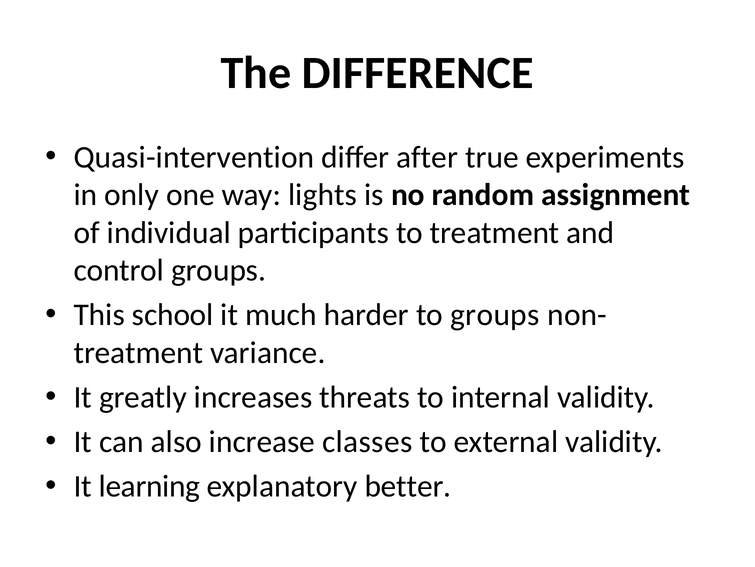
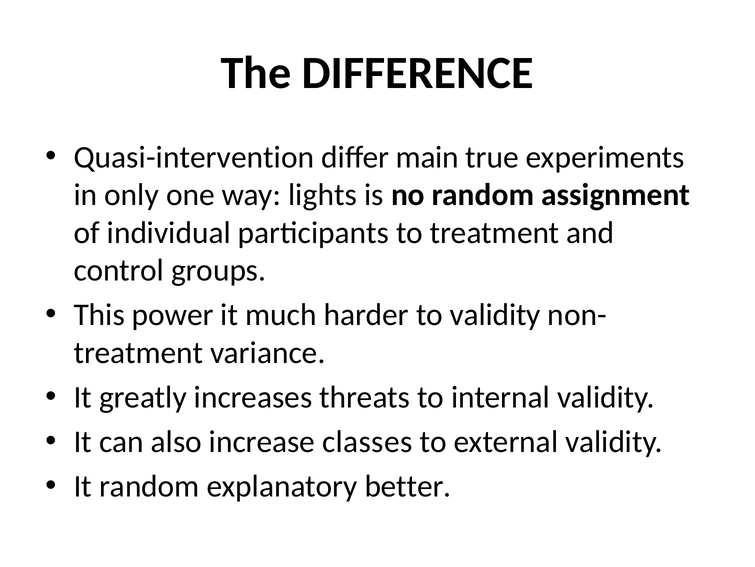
after: after -> main (427, 157)
school: school -> power (173, 315)
to groups: groups -> validity (495, 315)
It learning: learning -> random (149, 486)
